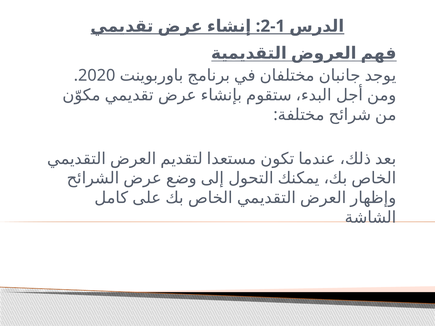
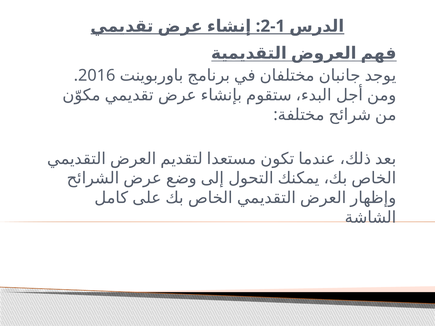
2020: 2020 -> 2016 (97, 76)
